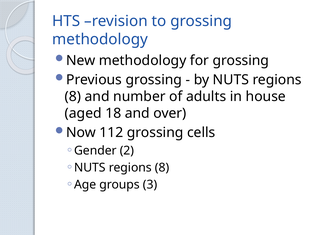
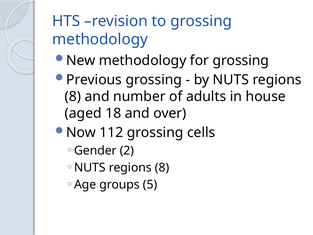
3: 3 -> 5 (150, 184)
